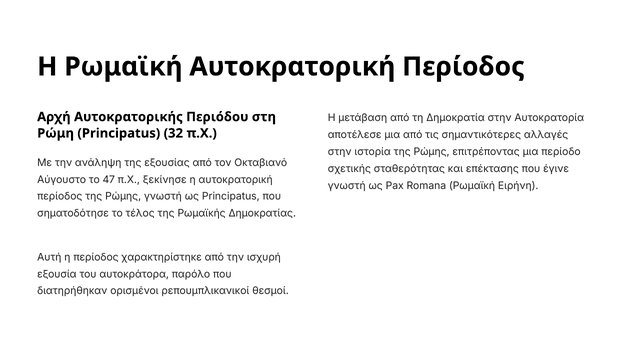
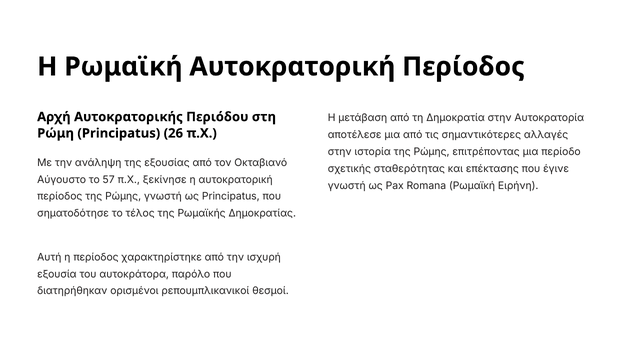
32: 32 -> 26 (173, 133)
47: 47 -> 57 (109, 180)
